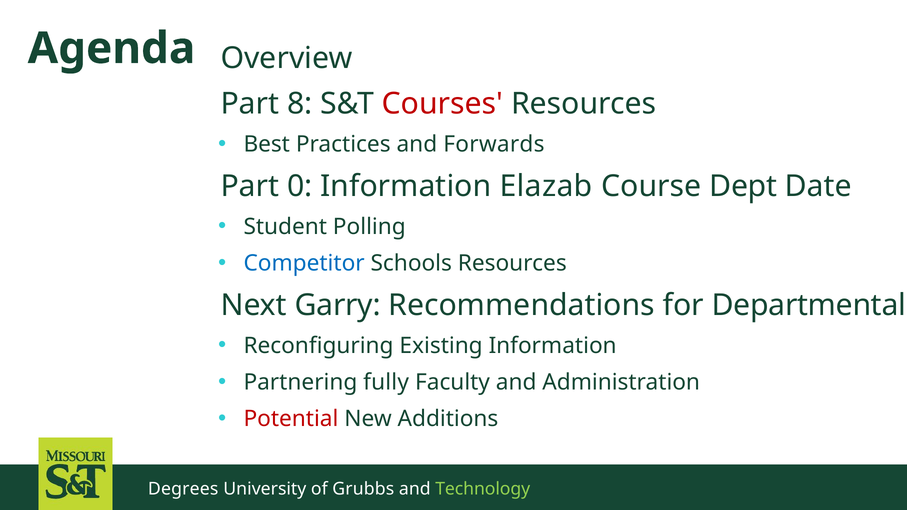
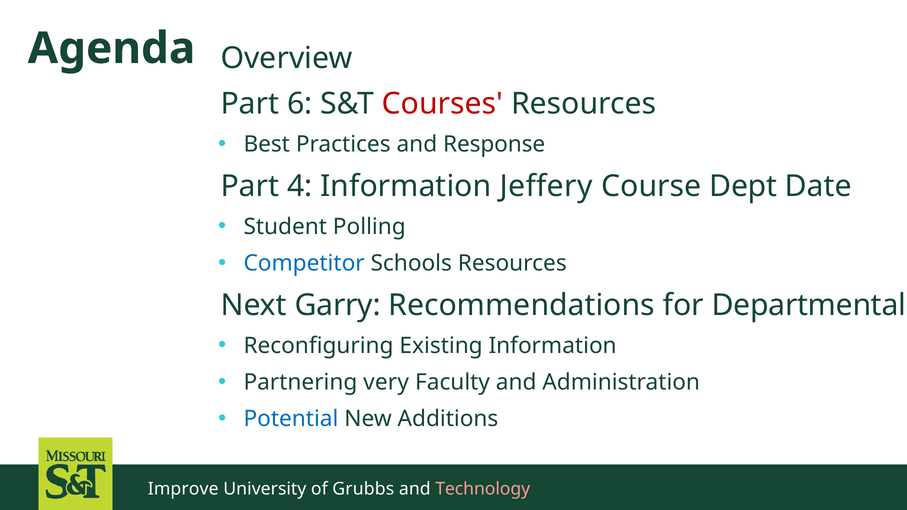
8: 8 -> 6 (300, 104)
Forwards: Forwards -> Response (494, 144)
0: 0 -> 4 (300, 186)
Elazab: Elazab -> Jeffery (546, 186)
fully: fully -> very (386, 382)
Potential colour: red -> blue (291, 419)
Degrees: Degrees -> Improve (183, 489)
Technology colour: light green -> pink (483, 489)
